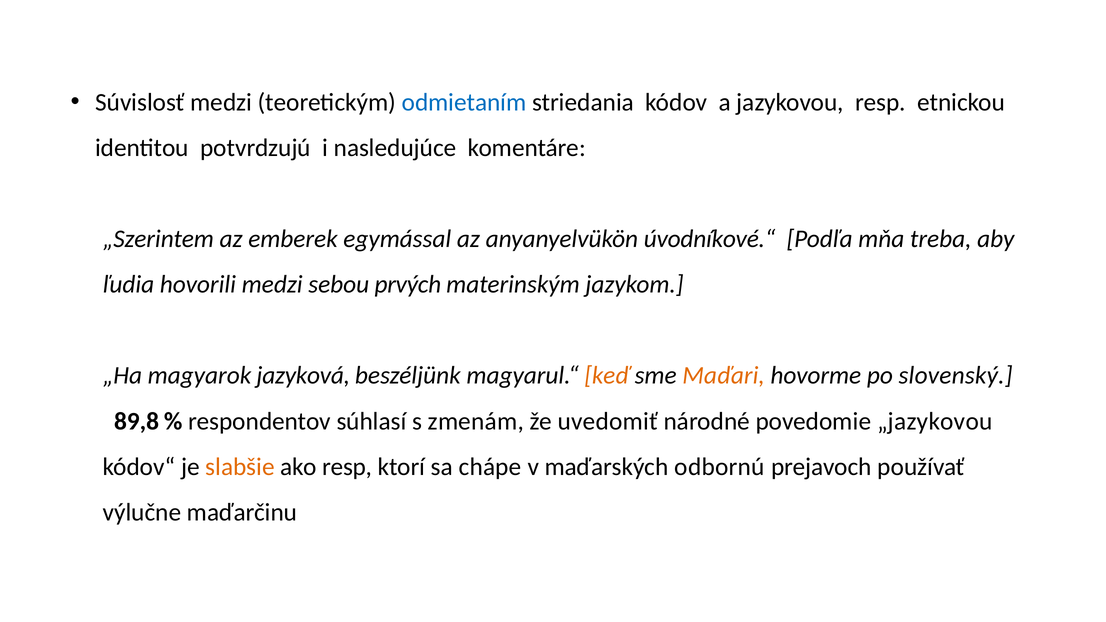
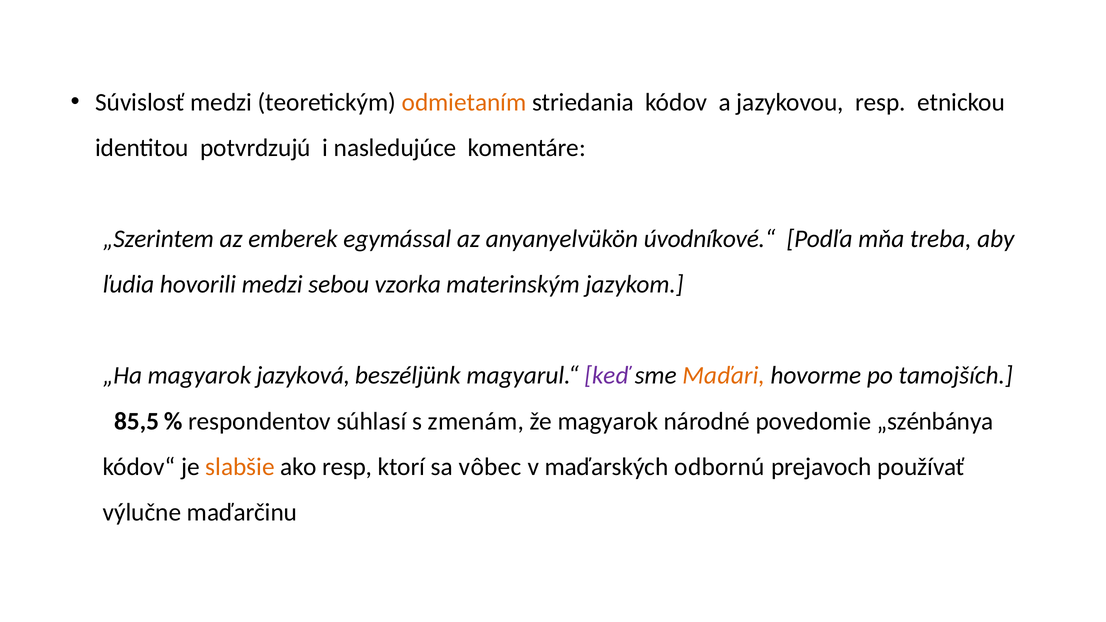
odmietaním colour: blue -> orange (464, 102)
prvých: prvých -> vzorka (408, 285)
keď colour: orange -> purple (607, 376)
slovenský: slovenský -> tamojších (956, 376)
89,8: 89,8 -> 85,5 (137, 421)
že uvedomiť: uvedomiť -> magyarok (608, 421)
„jazykovou: „jazykovou -> „szénbánya (935, 421)
chápe: chápe -> vôbec (490, 467)
